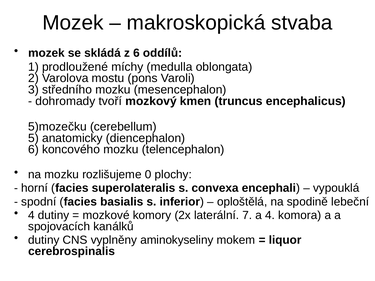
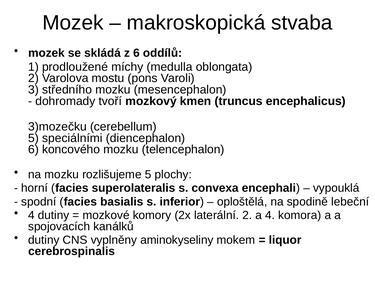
5)mozečku: 5)mozečku -> 3)mozečku (57, 127)
anatomicky: anatomicky -> speciálními (72, 138)
rozlišujeme 0: 0 -> 5 (148, 175)
laterální 7: 7 -> 2 (247, 215)
